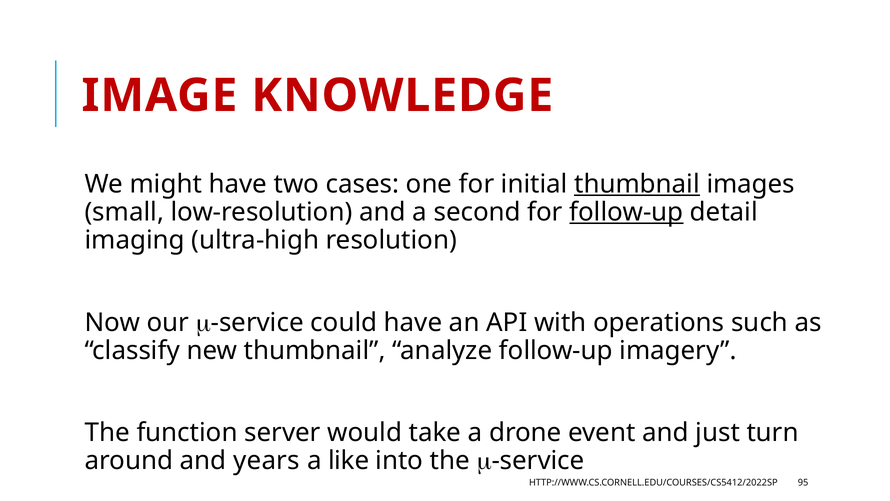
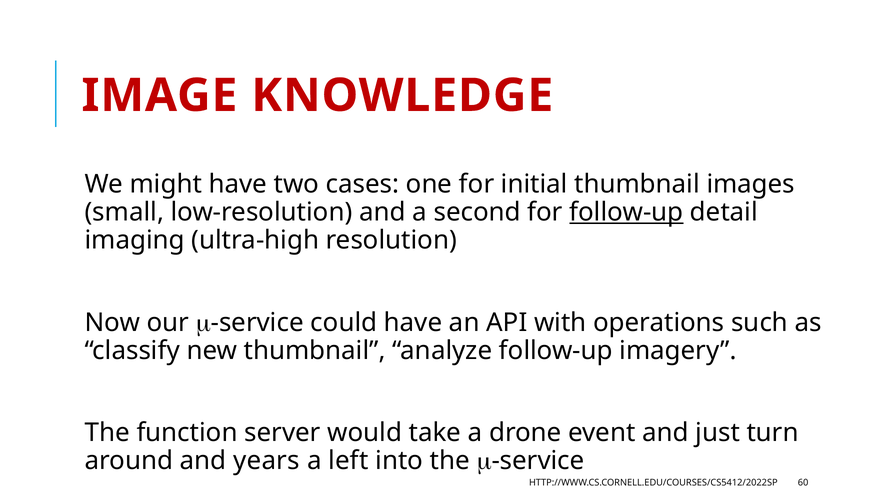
thumbnail underline: present -> none (637, 184)
like: like -> left (348, 460)
95: 95 -> 60 (803, 482)
